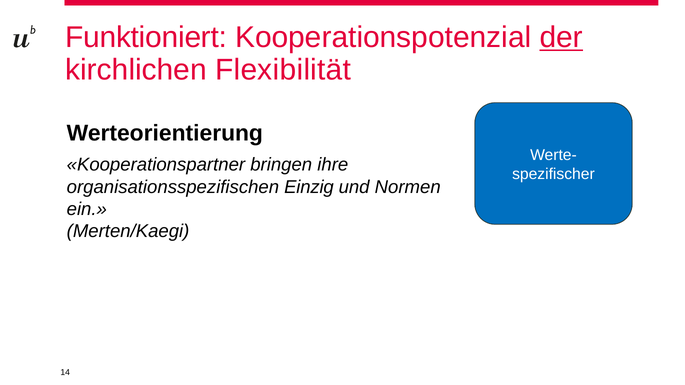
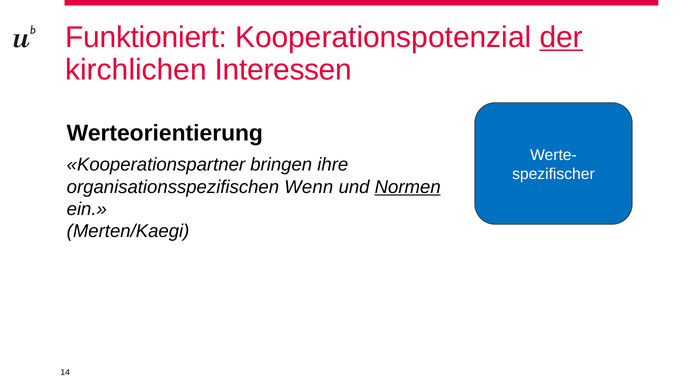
Flexibilität: Flexibilität -> Interessen (283, 70)
Einzig: Einzig -> Wenn (309, 187)
Normen underline: none -> present (408, 187)
